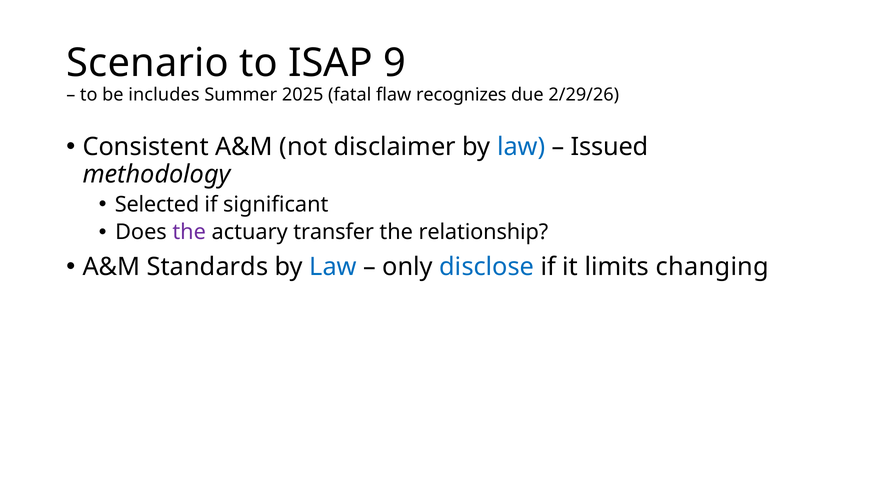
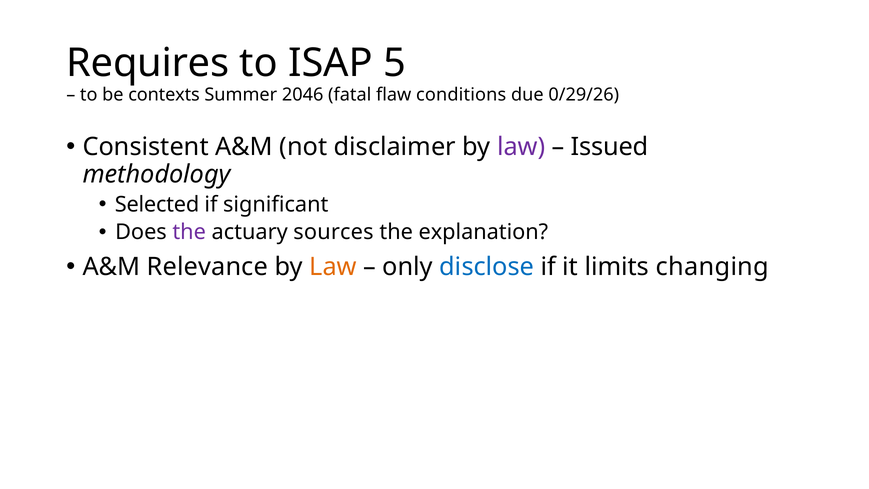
Scenario: Scenario -> Requires (148, 63)
9: 9 -> 5 (395, 63)
includes: includes -> contexts (164, 95)
2025: 2025 -> 2046 (303, 95)
recognizes: recognizes -> conditions (461, 95)
2/29/26: 2/29/26 -> 0/29/26 (584, 95)
law colour: blue -> purple (521, 147)
transfer: transfer -> sources (333, 232)
relationship: relationship -> explanation (483, 232)
Standards: Standards -> Relevance (207, 267)
Law colour: blue -> orange (333, 267)
